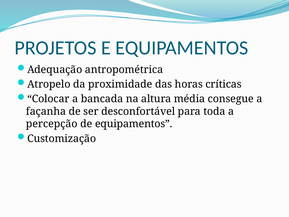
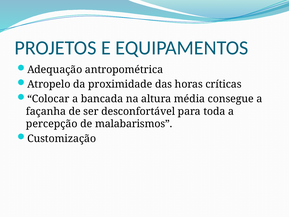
de equipamentos: equipamentos -> malabarismos (134, 124)
